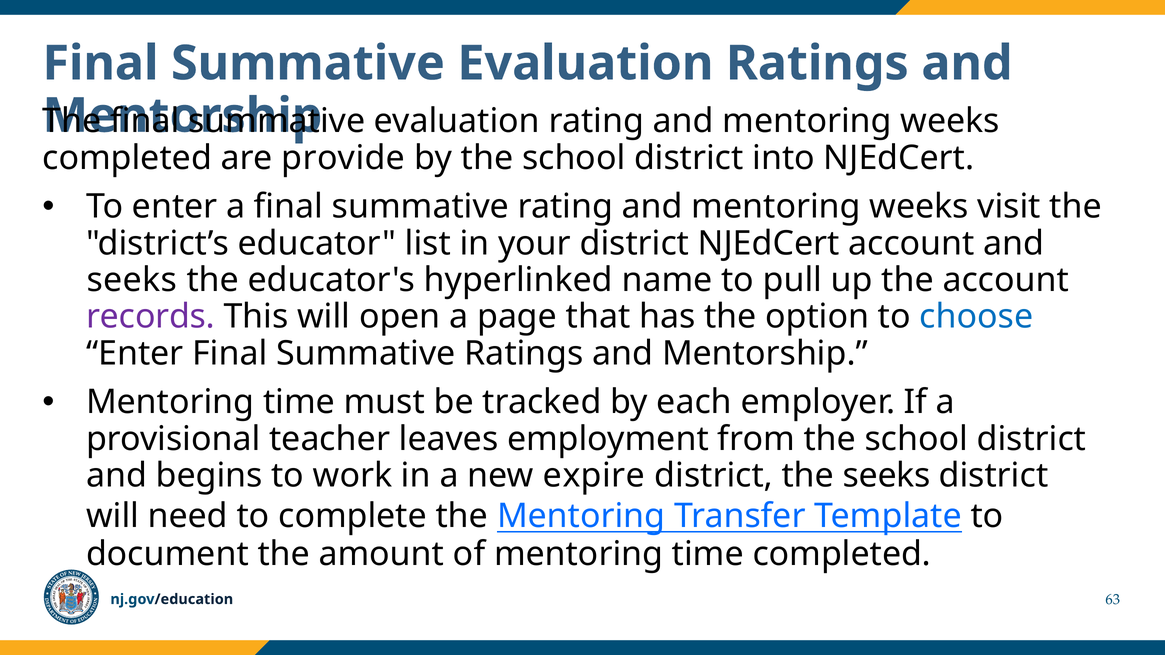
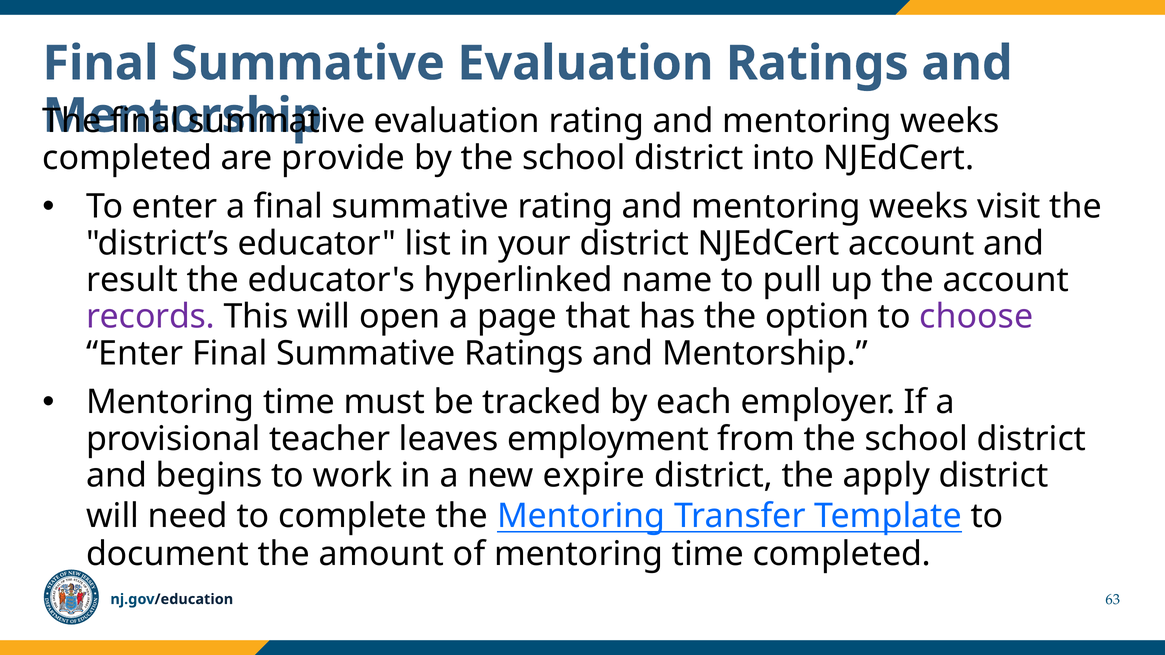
seeks: seeks -> result (132, 280)
choose colour: blue -> purple (976, 317)
the seeks: seeks -> apply (886, 476)
